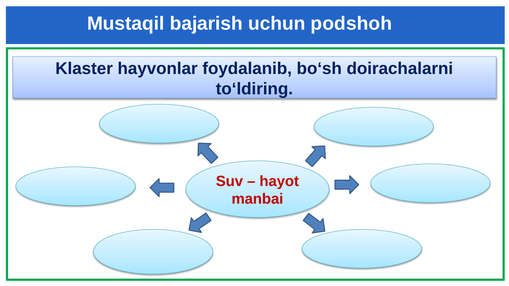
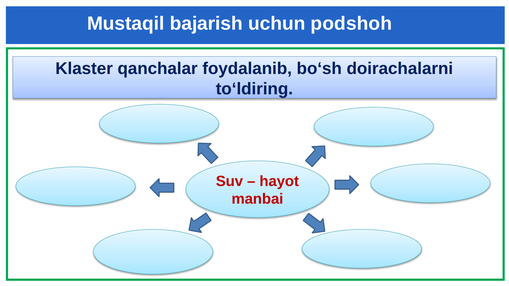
hayvonlar: hayvonlar -> qanchalar (158, 69)
